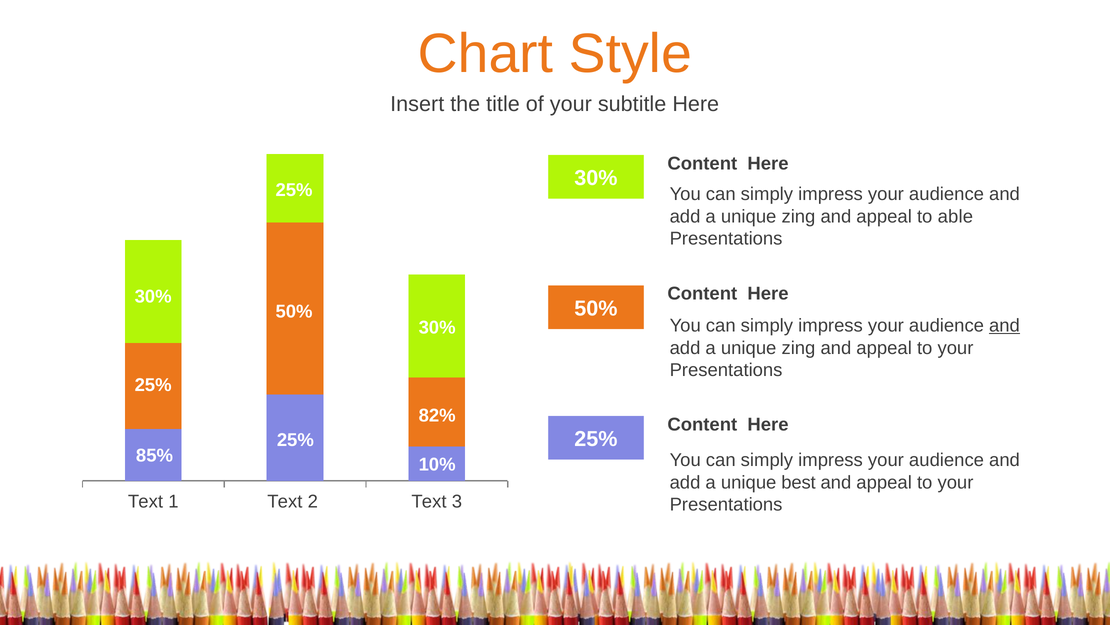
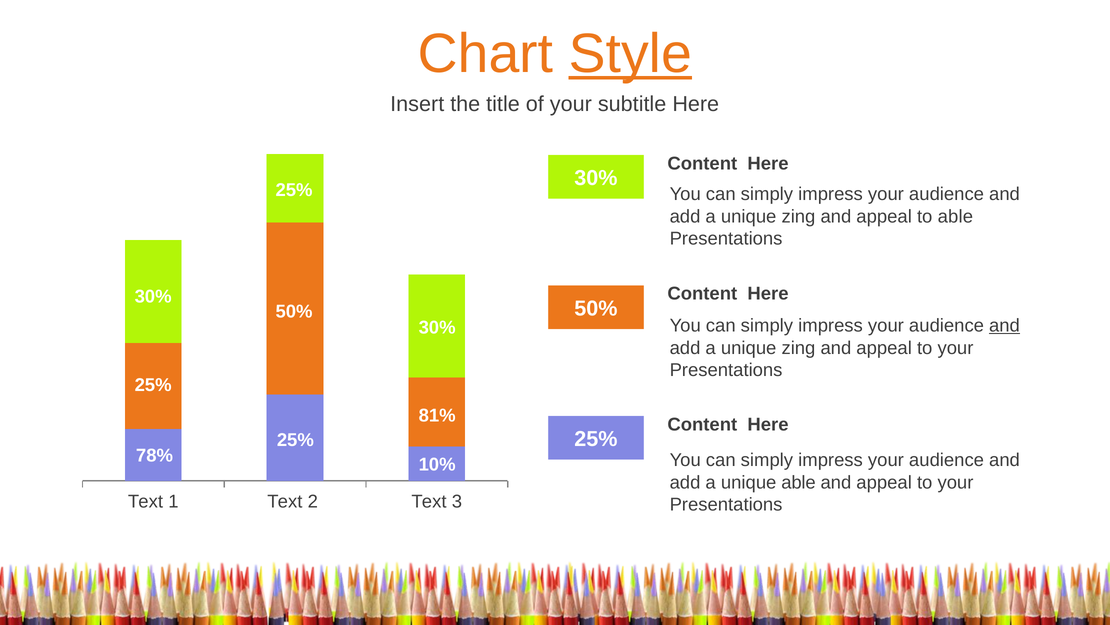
Style underline: none -> present (630, 54)
82%: 82% -> 81% (437, 415)
85%: 85% -> 78% (154, 455)
unique best: best -> able (799, 482)
